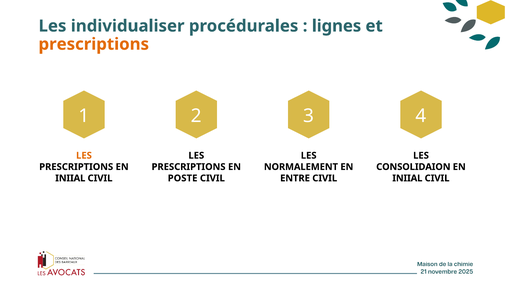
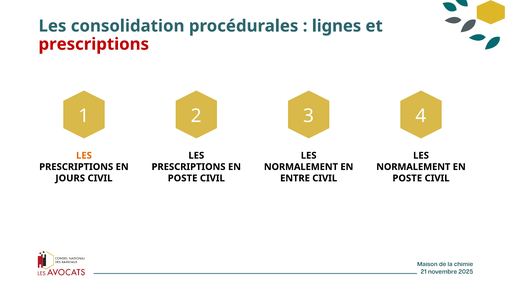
individualiser: individualiser -> consolidation (128, 26)
prescriptions colour: orange -> red (94, 44)
CONSOLIDAION: CONSOLIDAION -> NORMALEMENT (413, 167)
INIIAL: INIIAL -> JOURS (70, 178)
INIIAL: INIIAL -> POSTE (407, 178)
